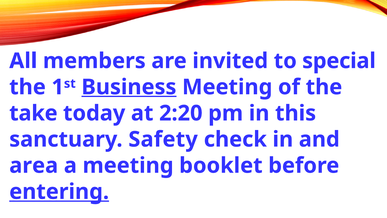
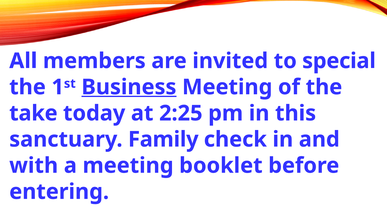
2:20: 2:20 -> 2:25 (181, 113)
Safety: Safety -> Family (163, 139)
area: area -> with (34, 165)
entering underline: present -> none (59, 191)
